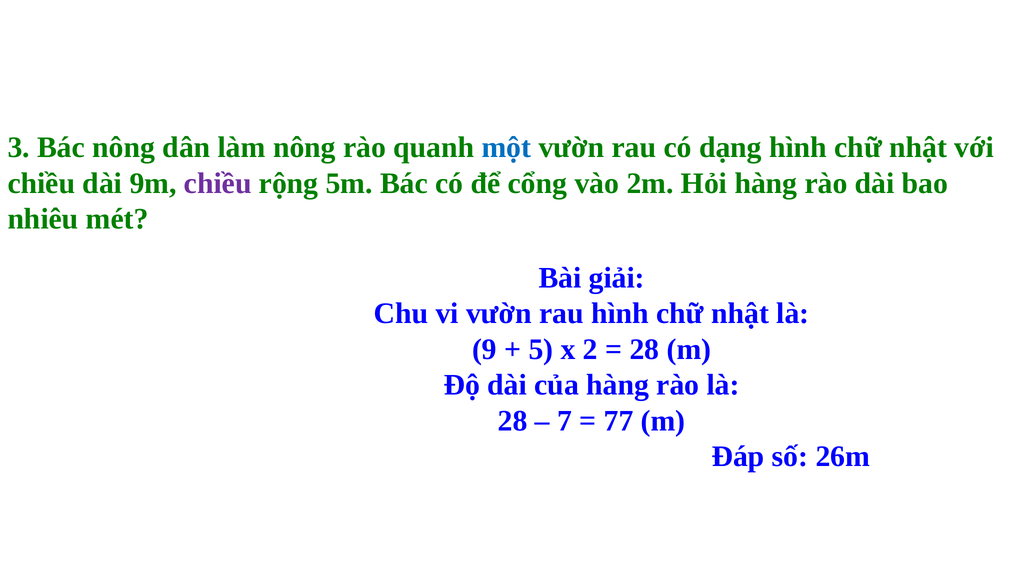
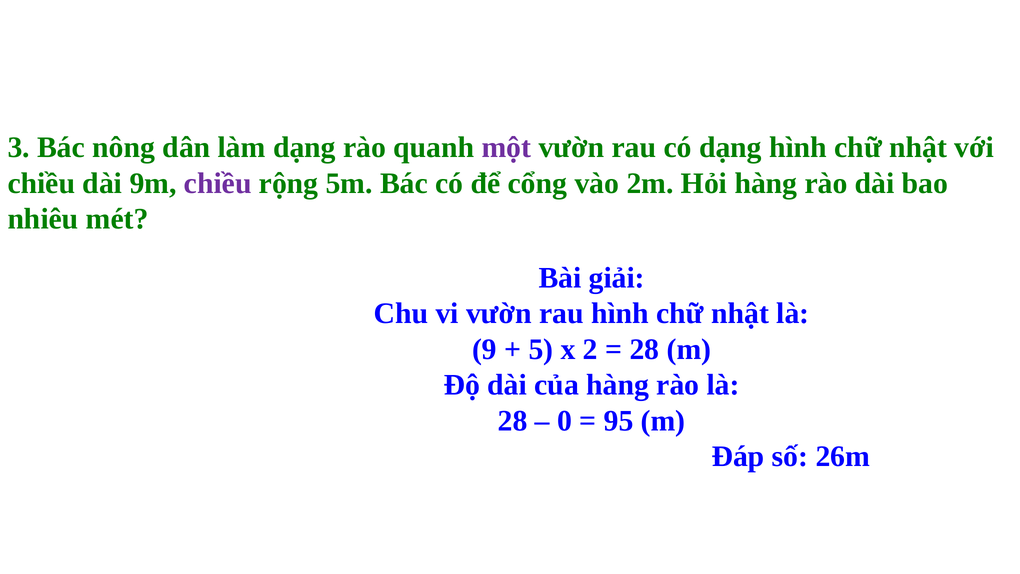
làm nông: nông -> dạng (304, 147)
một colour: blue -> purple (506, 147)
7: 7 -> 0 (565, 421)
77: 77 -> 95 (619, 421)
